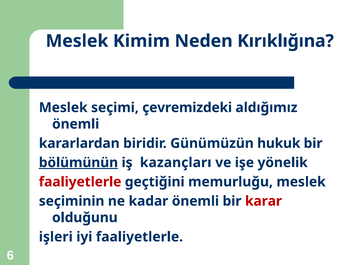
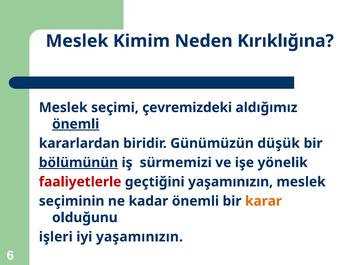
önemli underline: none -> present (76, 124)
hukuk: hukuk -> düşük (279, 143)
kazançları: kazançları -> sürmemizi (176, 162)
geçtiğini memurluğu: memurluğu -> yaşamınızın (231, 182)
karar colour: red -> orange (264, 201)
iyi faaliyetlerle: faaliyetlerle -> yaşamınızın (139, 237)
